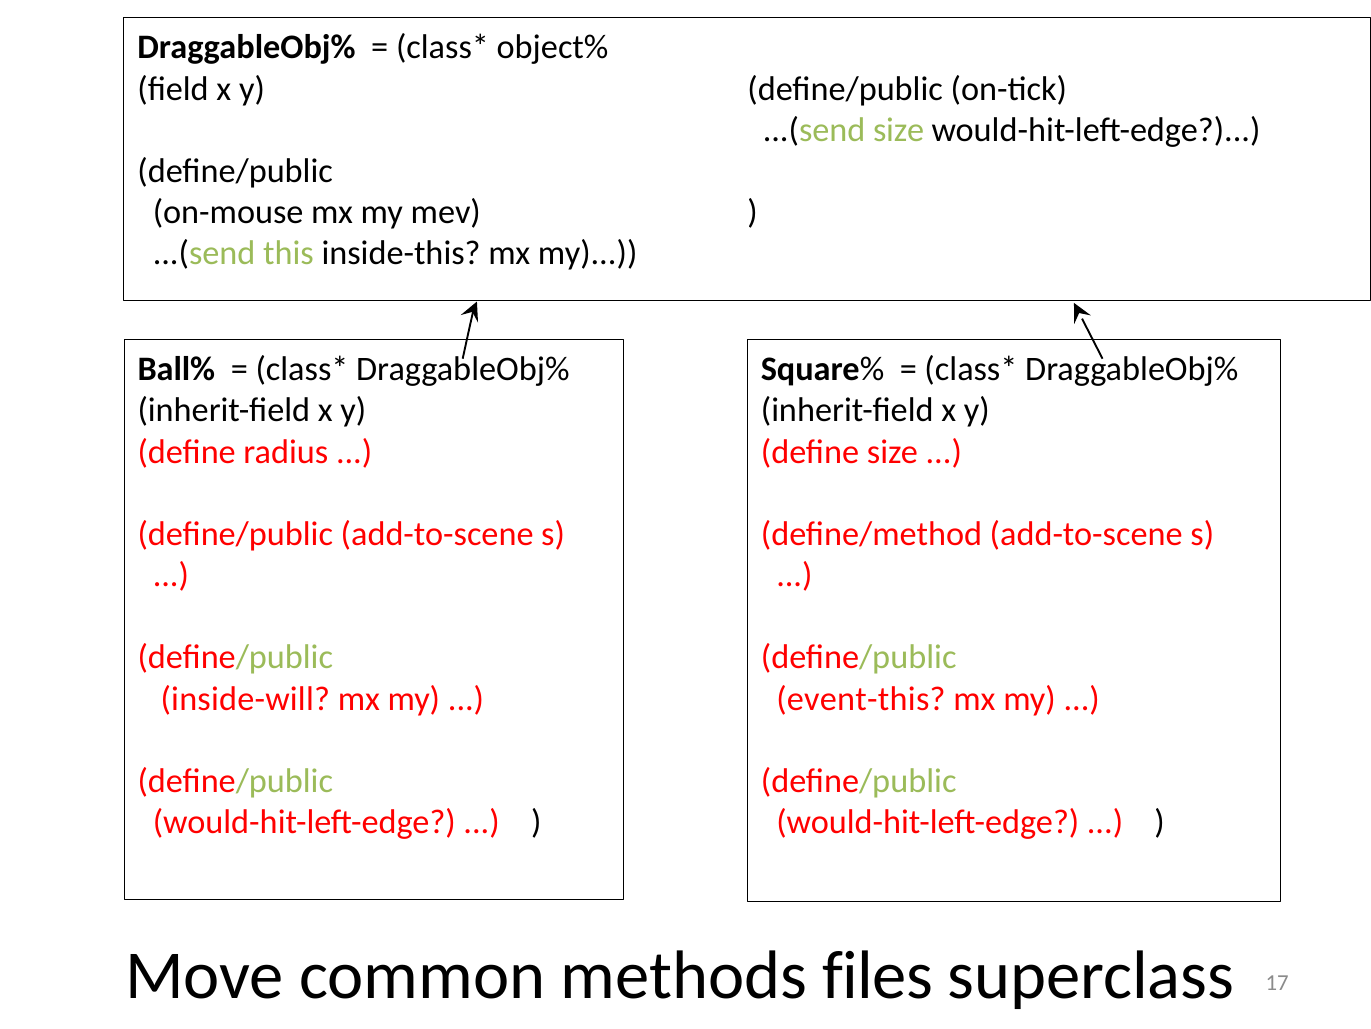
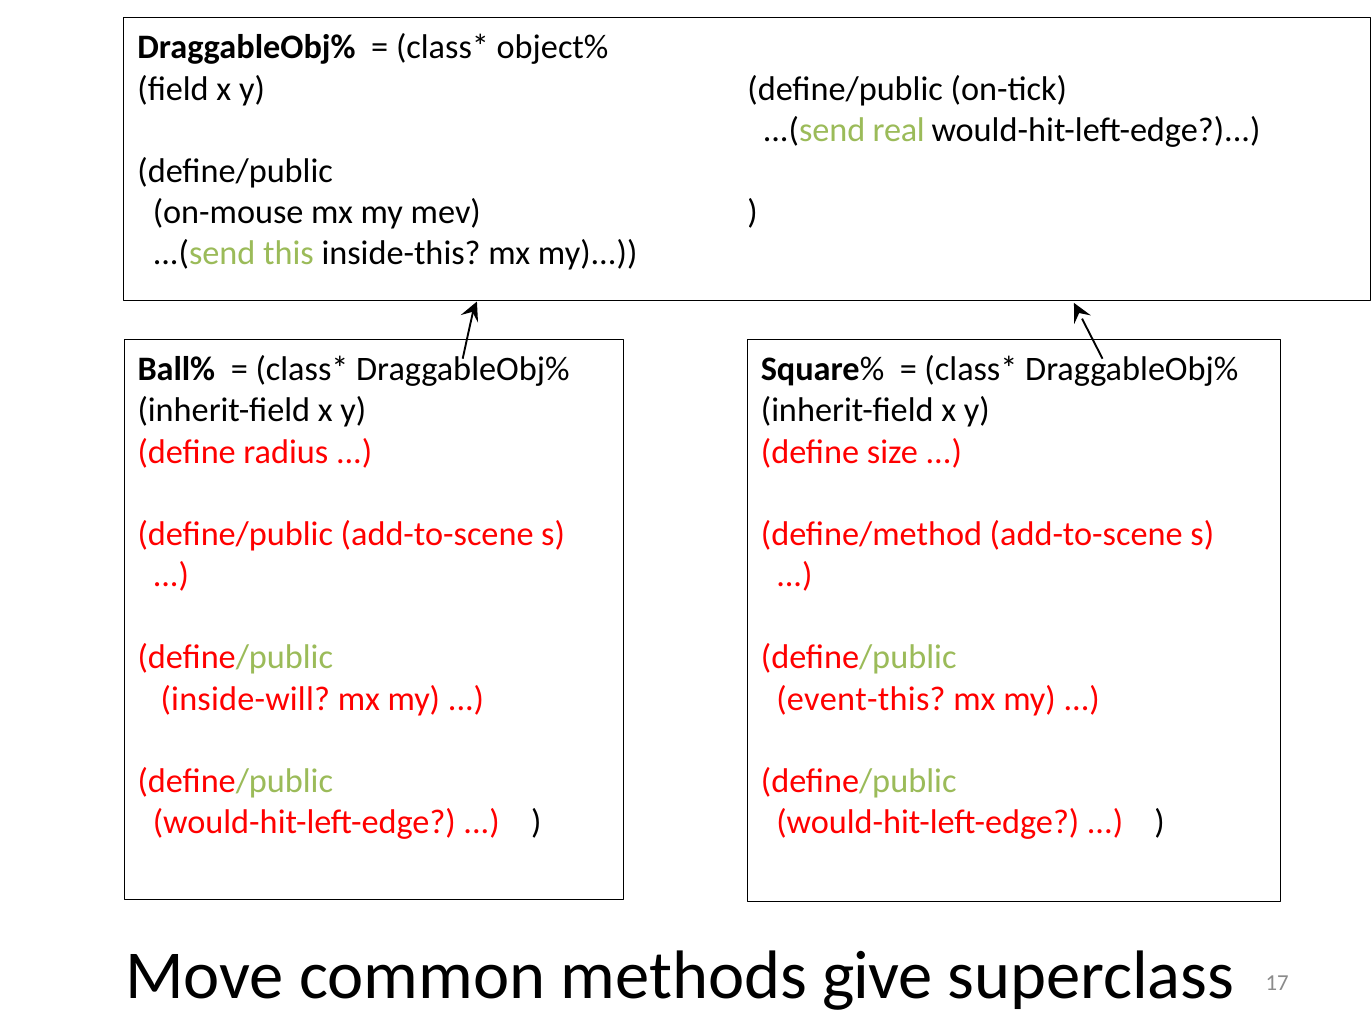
...(send size: size -> real (899, 130)
files: files -> give (878, 975)
